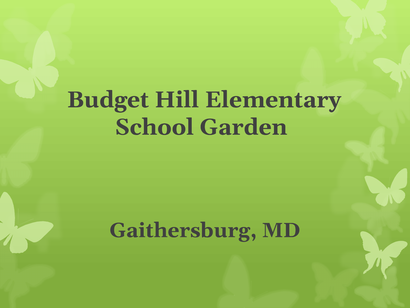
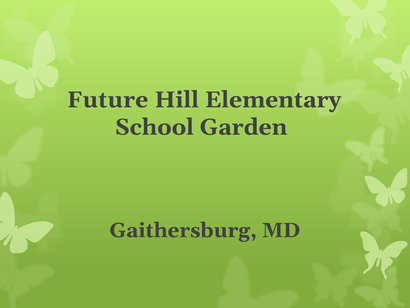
Budget: Budget -> Future (108, 100)
